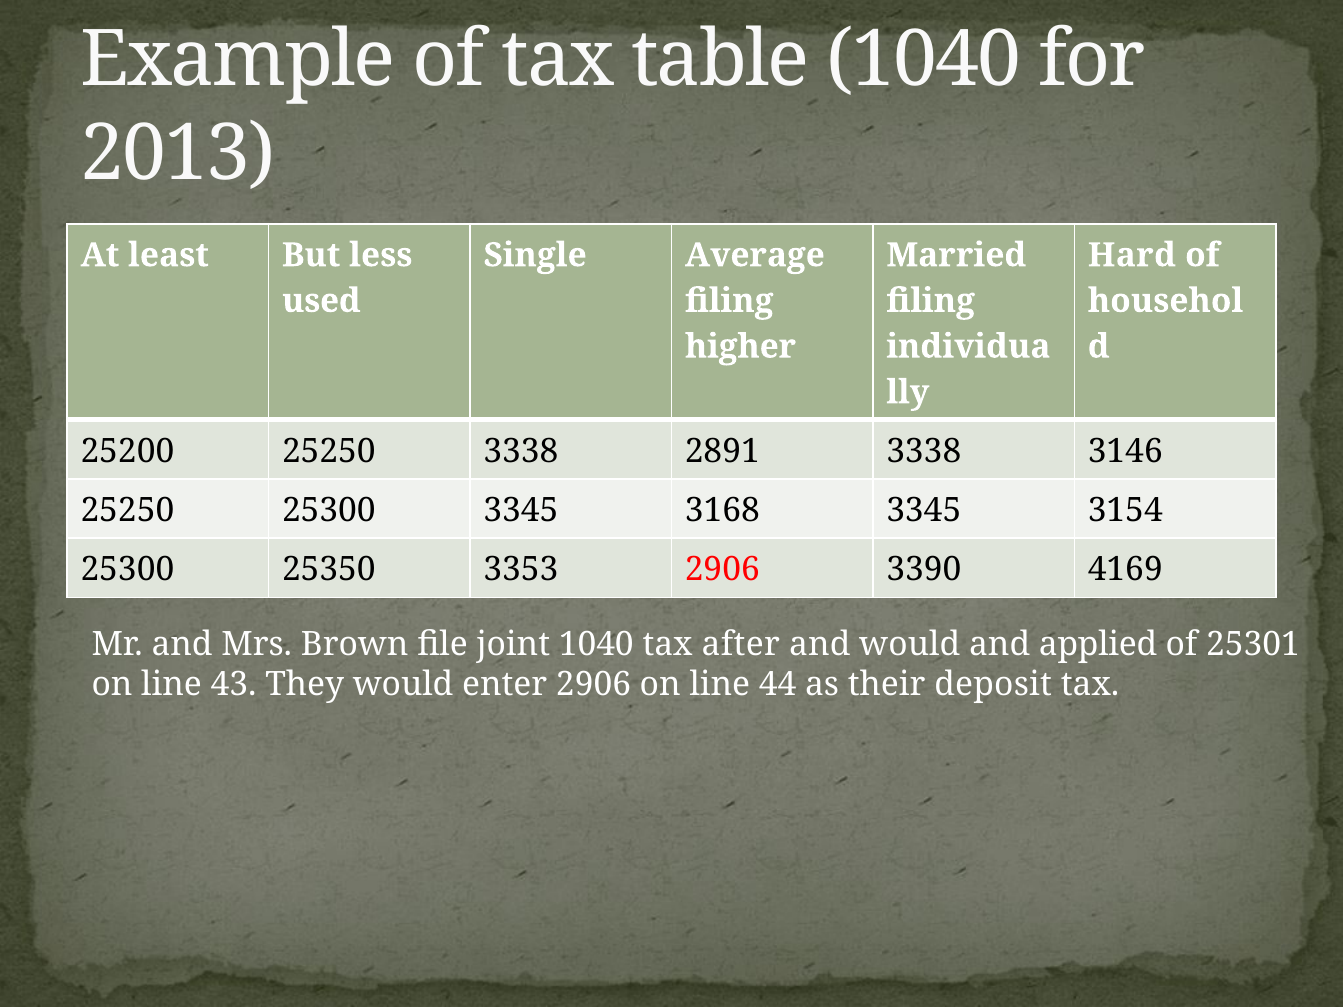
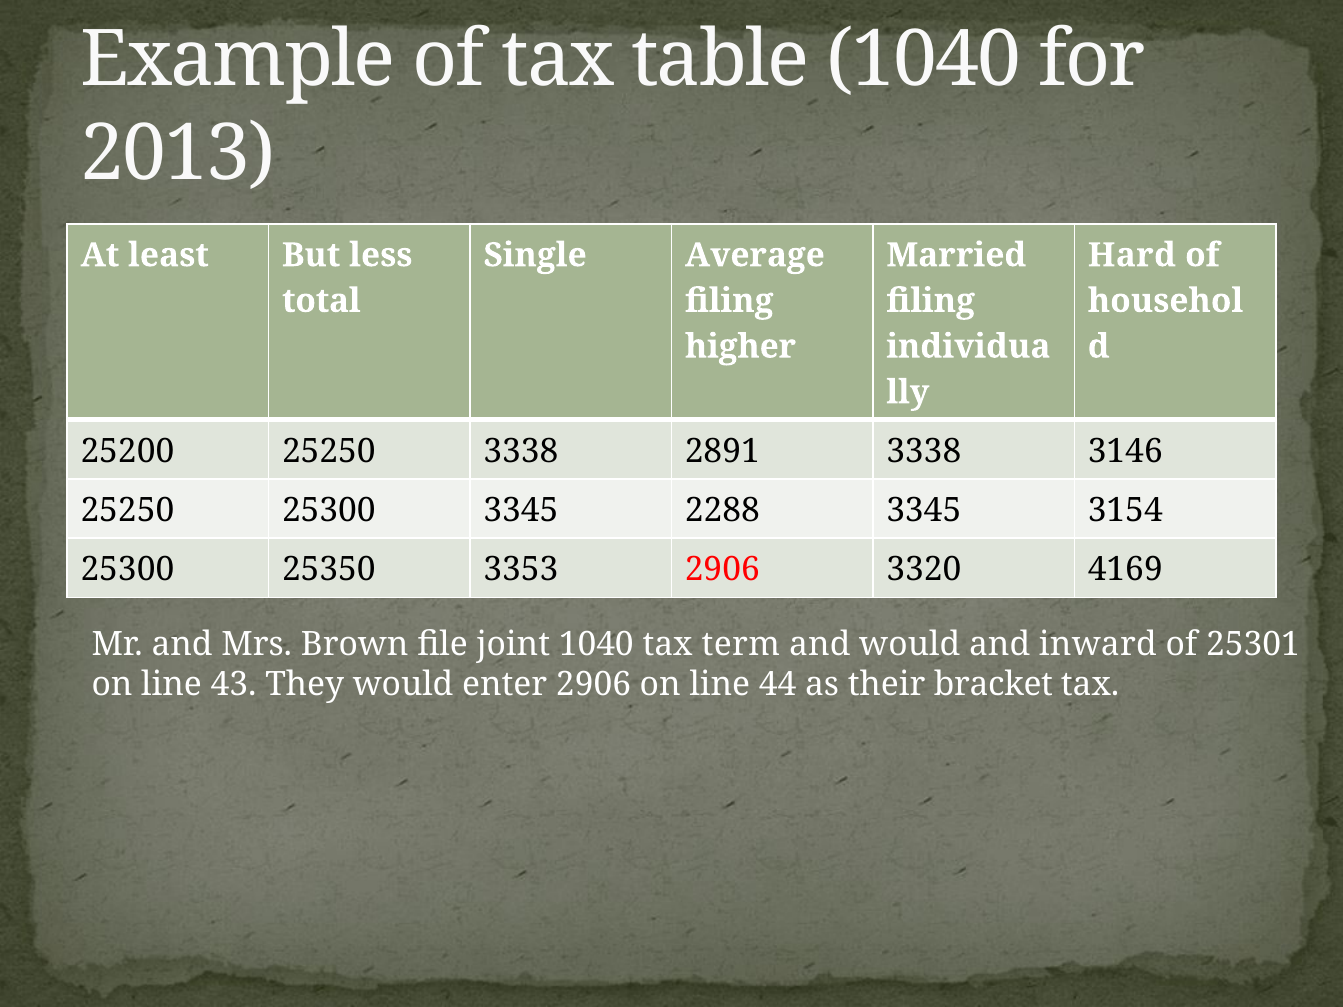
used: used -> total (321, 301)
3168: 3168 -> 2288 (722, 511)
3390: 3390 -> 3320 (924, 570)
after: after -> term (741, 645)
applied: applied -> inward (1098, 645)
deposit: deposit -> bracket (993, 685)
